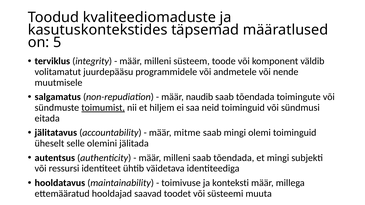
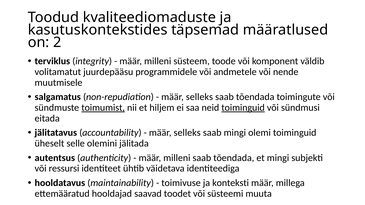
5: 5 -> 2 (57, 42)
naudib: naudib -> selleks (199, 97)
toiminguid underline: none -> present (243, 108)
mitme: mitme -> selleks (187, 133)
